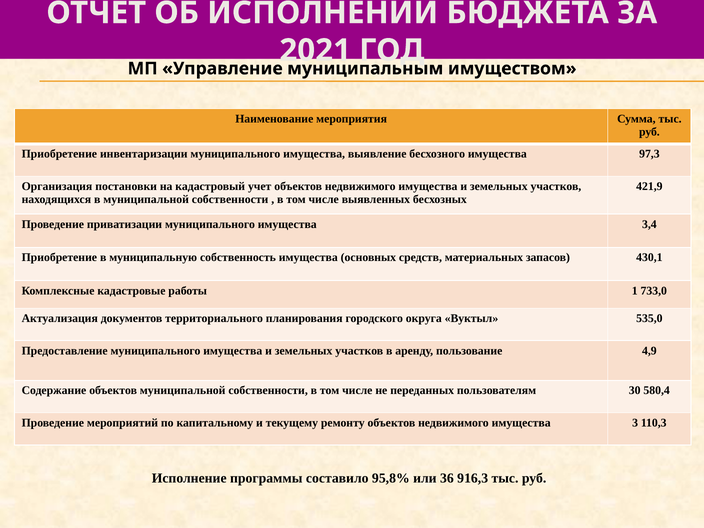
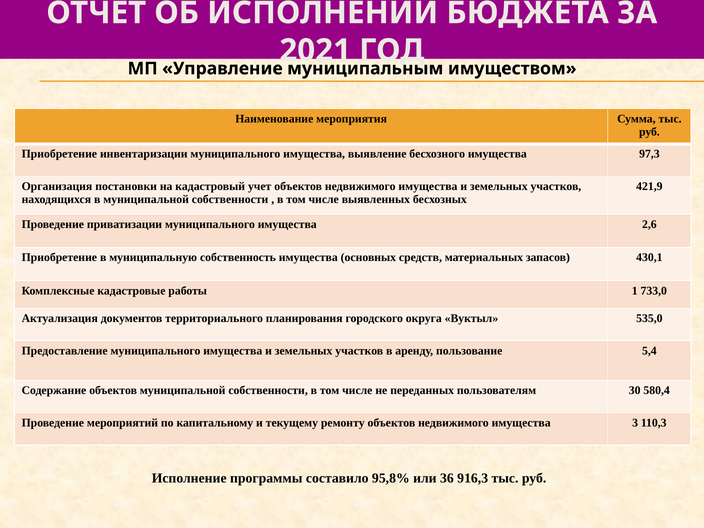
3,4: 3,4 -> 2,6 (649, 224)
4,9: 4,9 -> 5,4 (649, 351)
